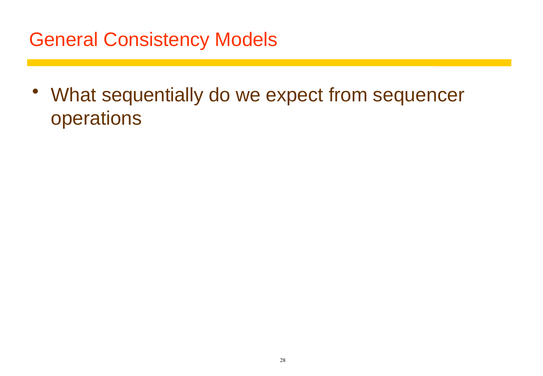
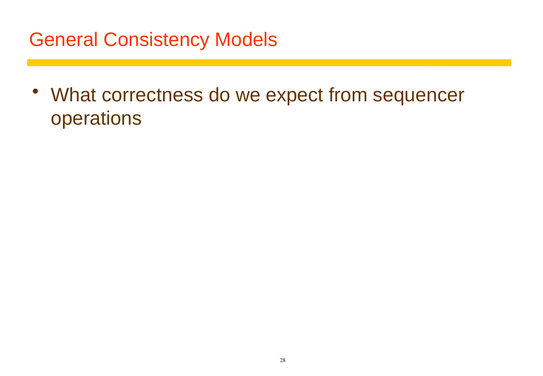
sequentially: sequentially -> correctness (152, 95)
